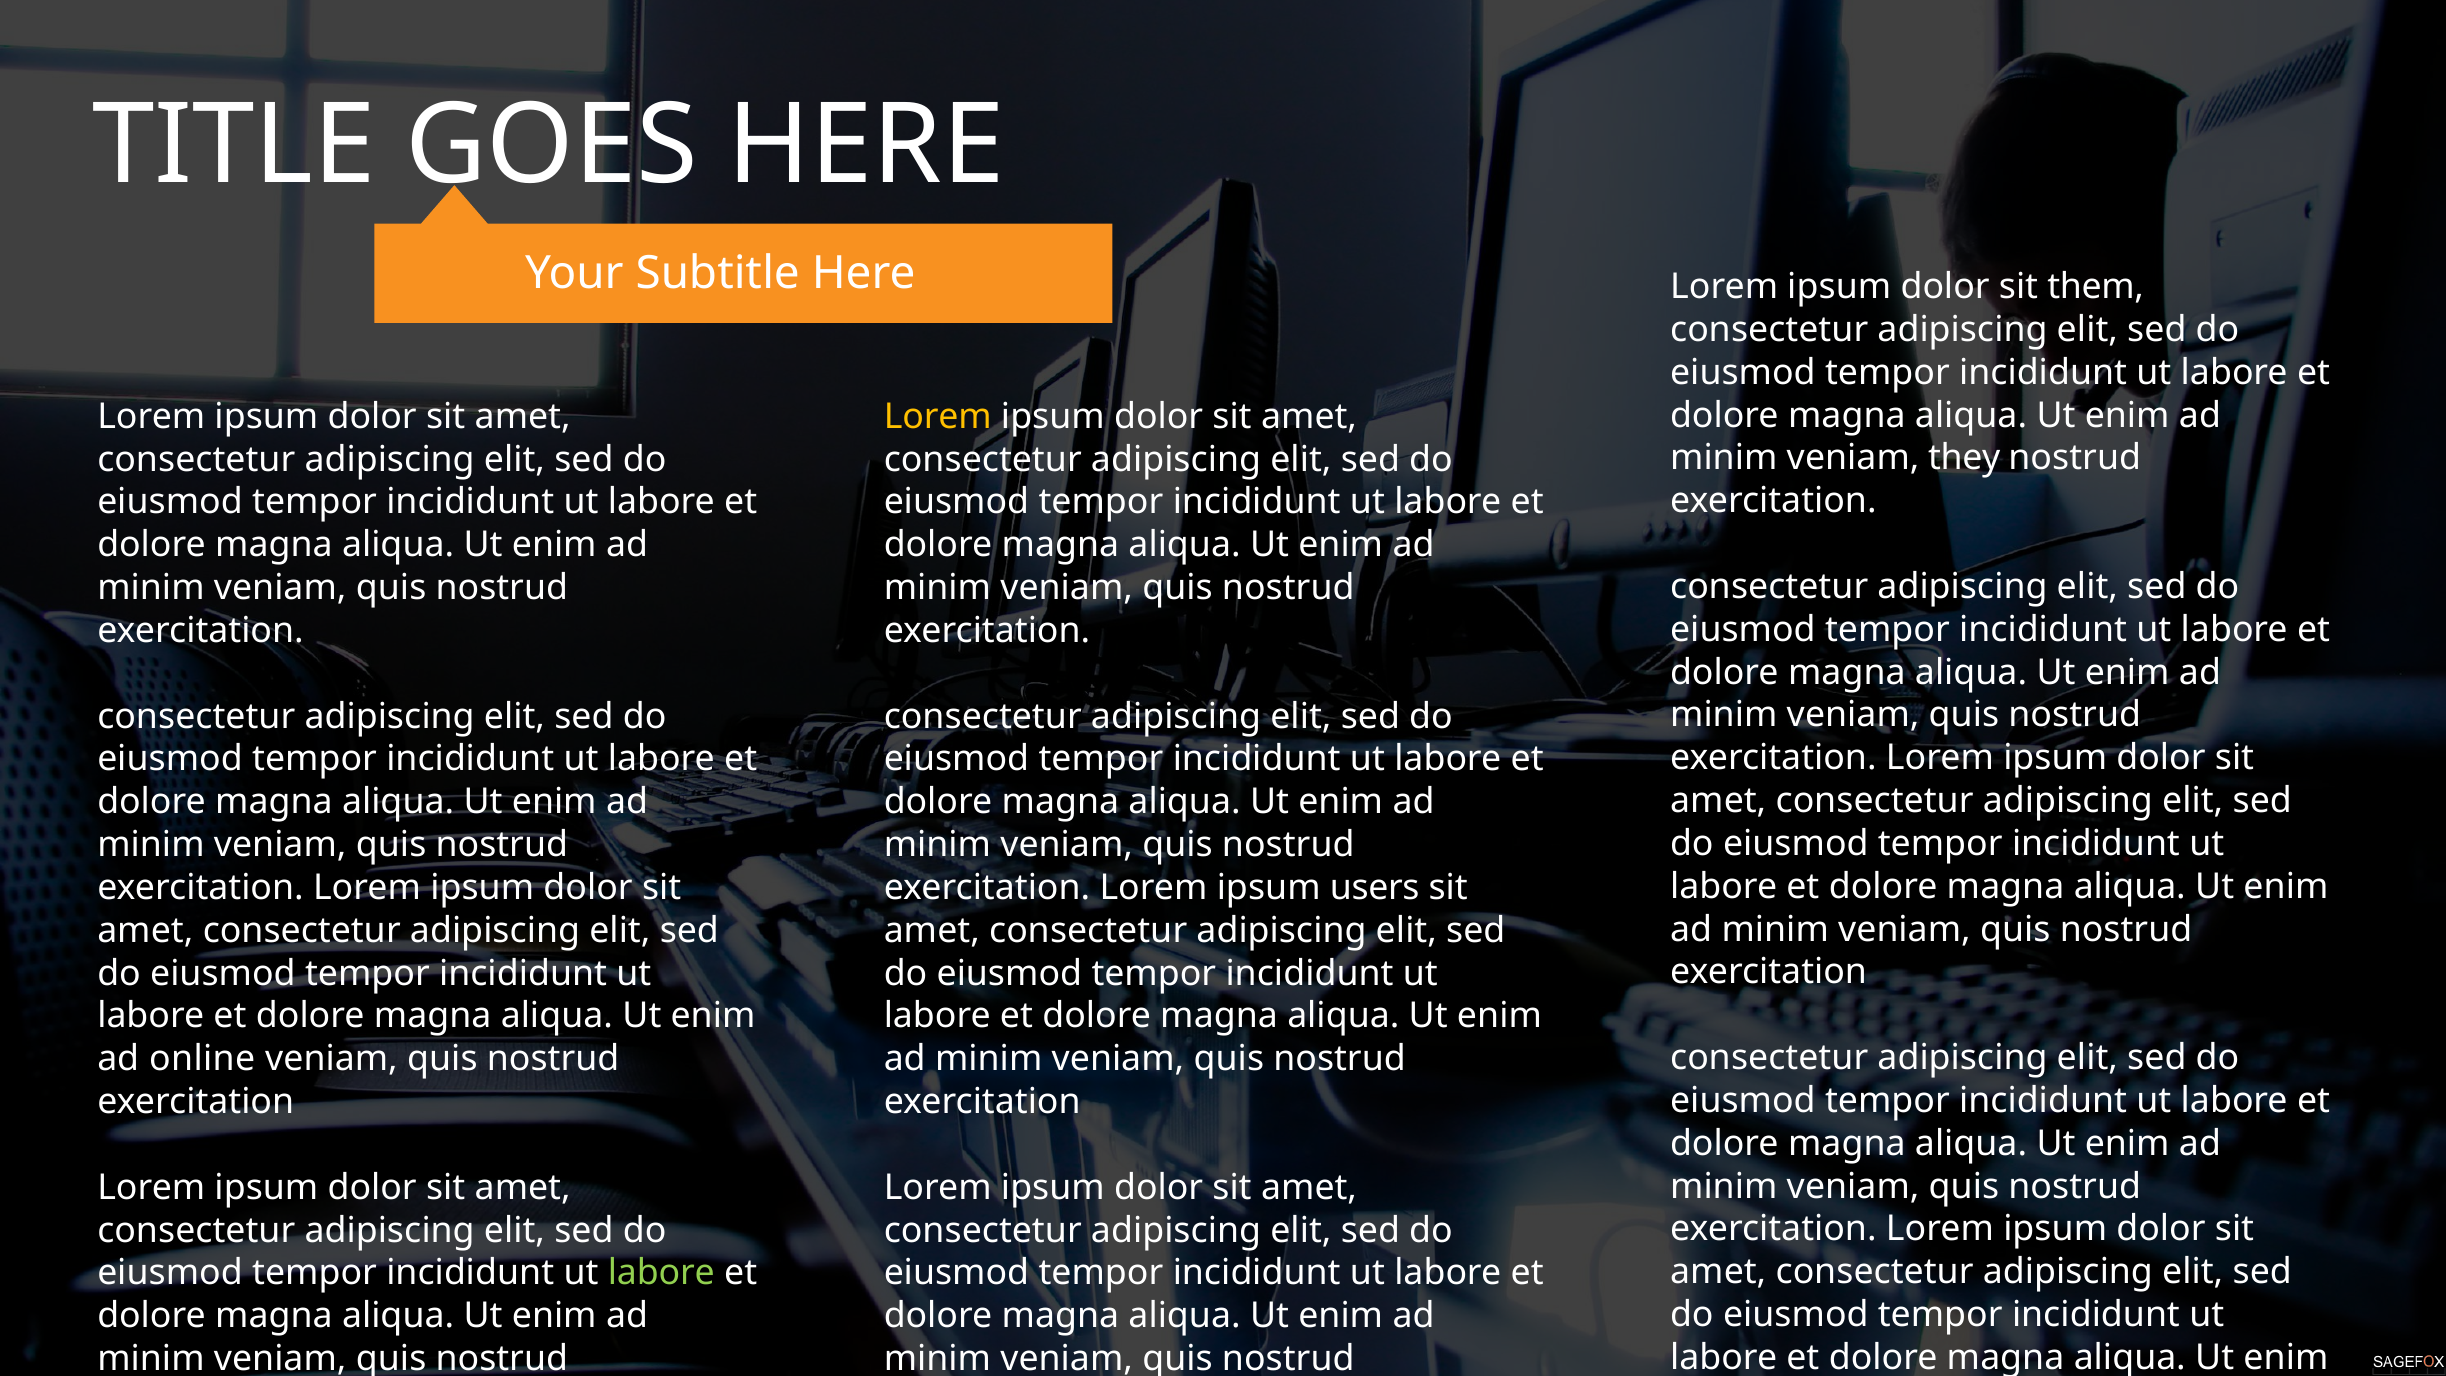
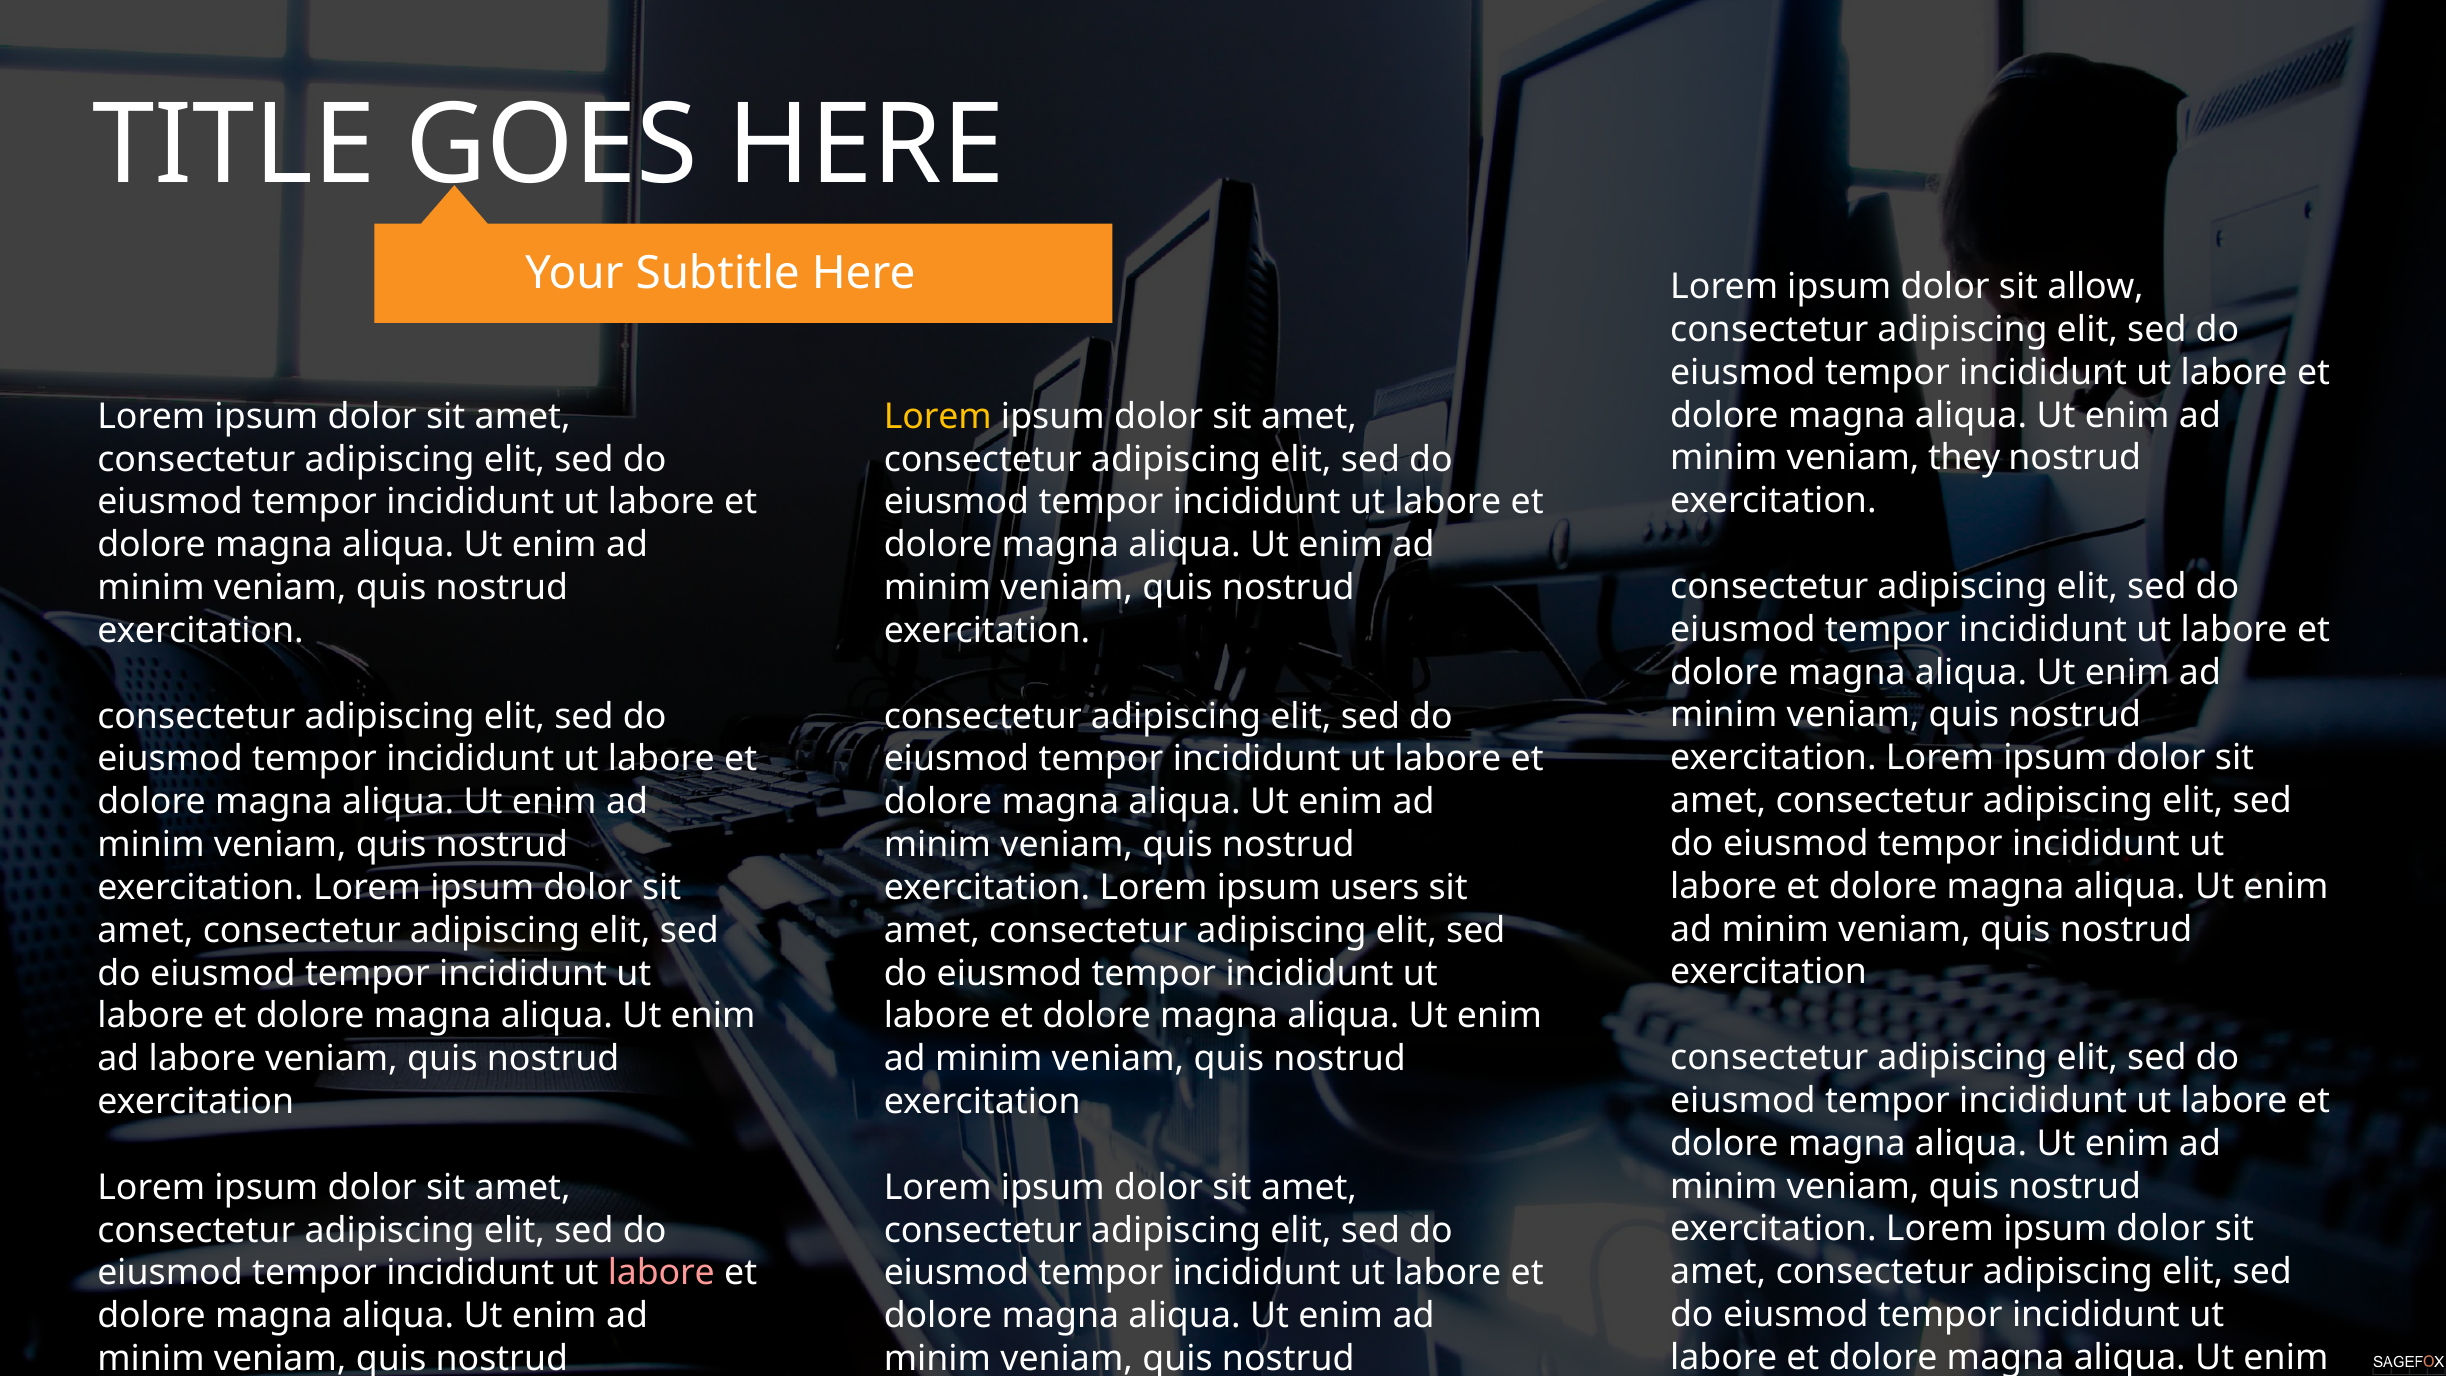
them: them -> allow (2096, 287)
ad online: online -> labore (202, 1059)
labore colour: light green -> pink (661, 1273)
